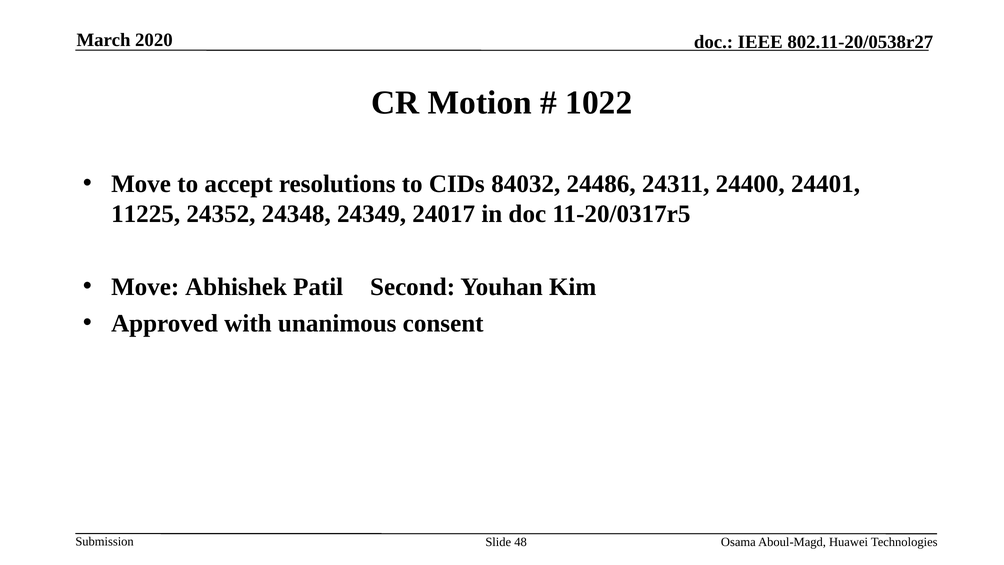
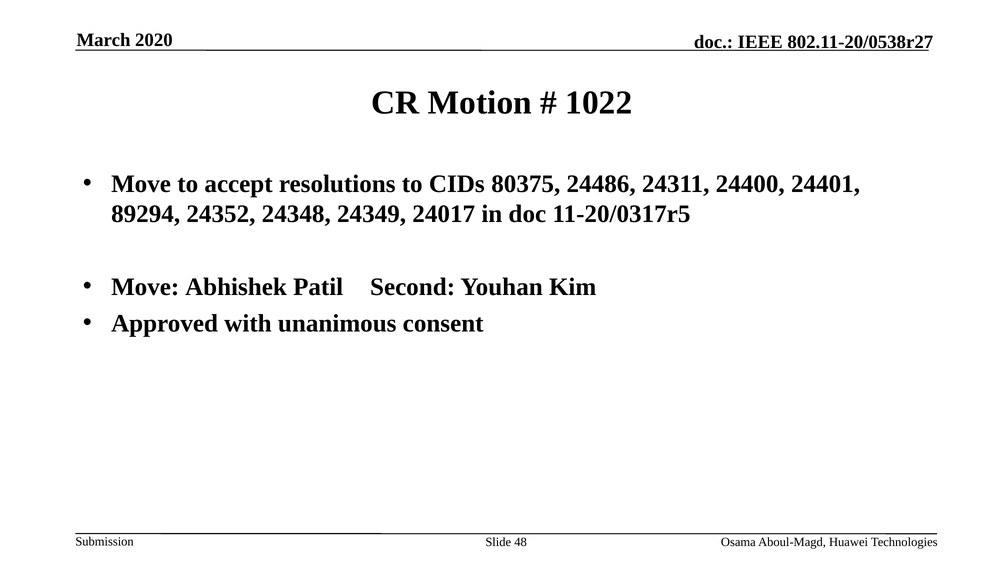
84032: 84032 -> 80375 (526, 184)
11225: 11225 -> 89294 (146, 214)
